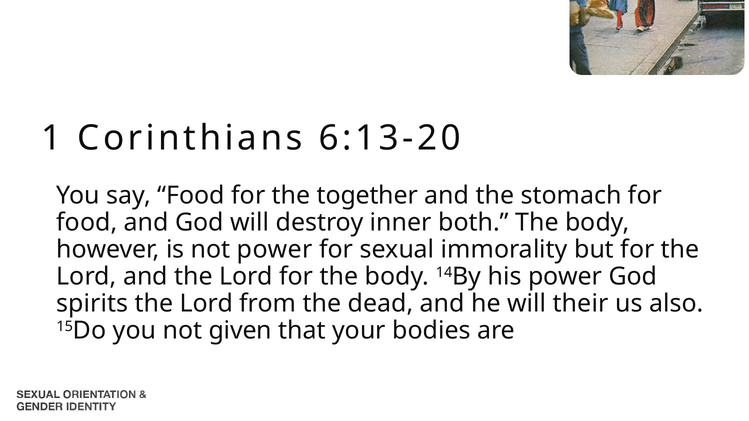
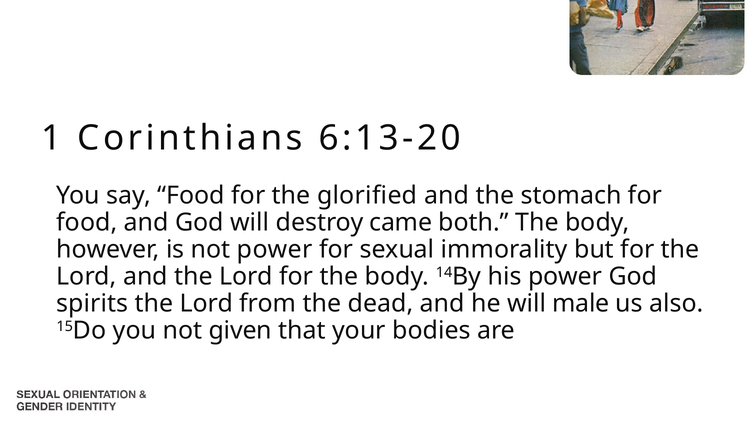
together: together -> glorified (367, 196)
inner: inner -> came (401, 223)
their: their -> male (581, 304)
